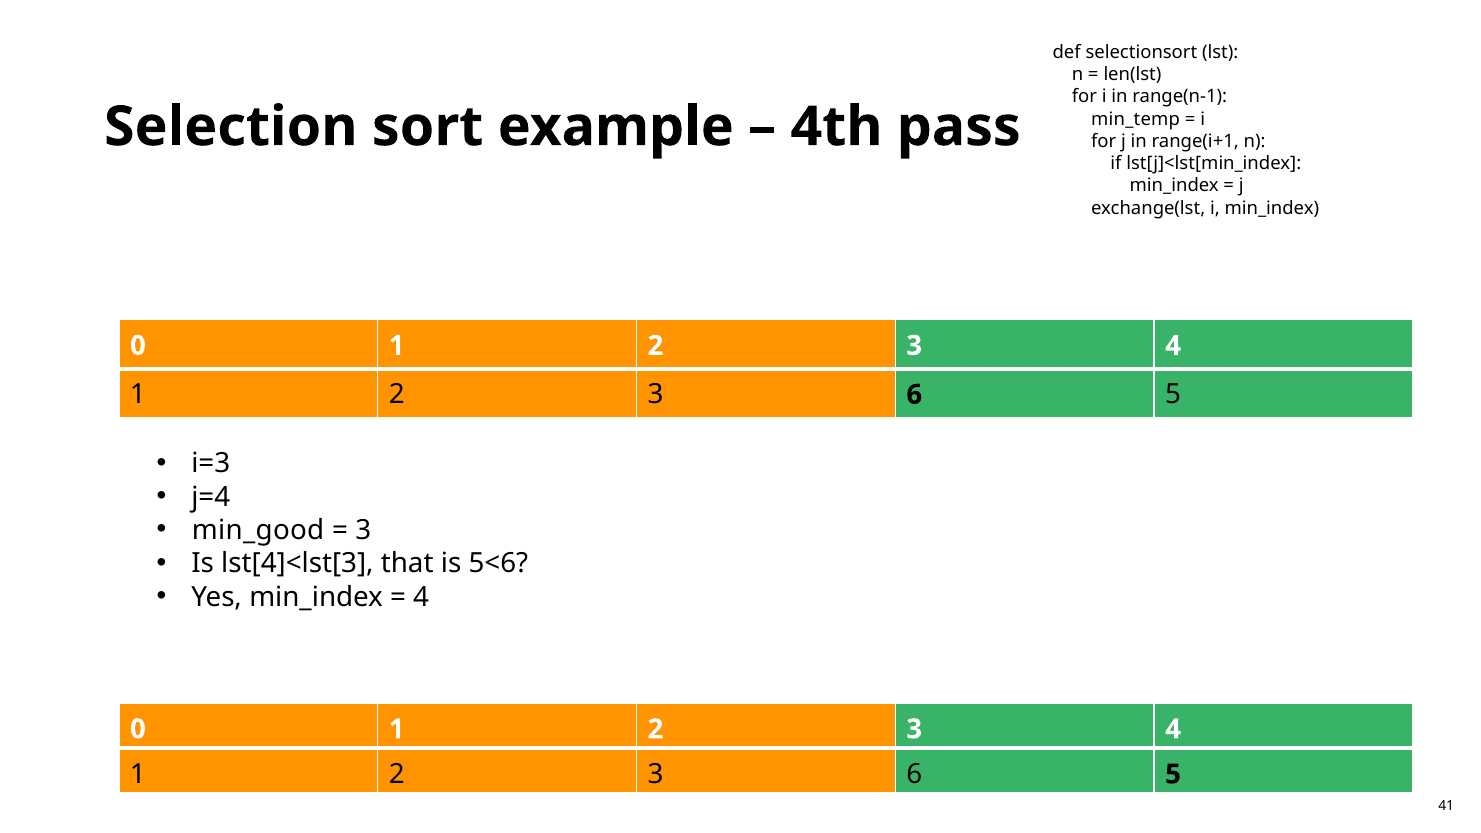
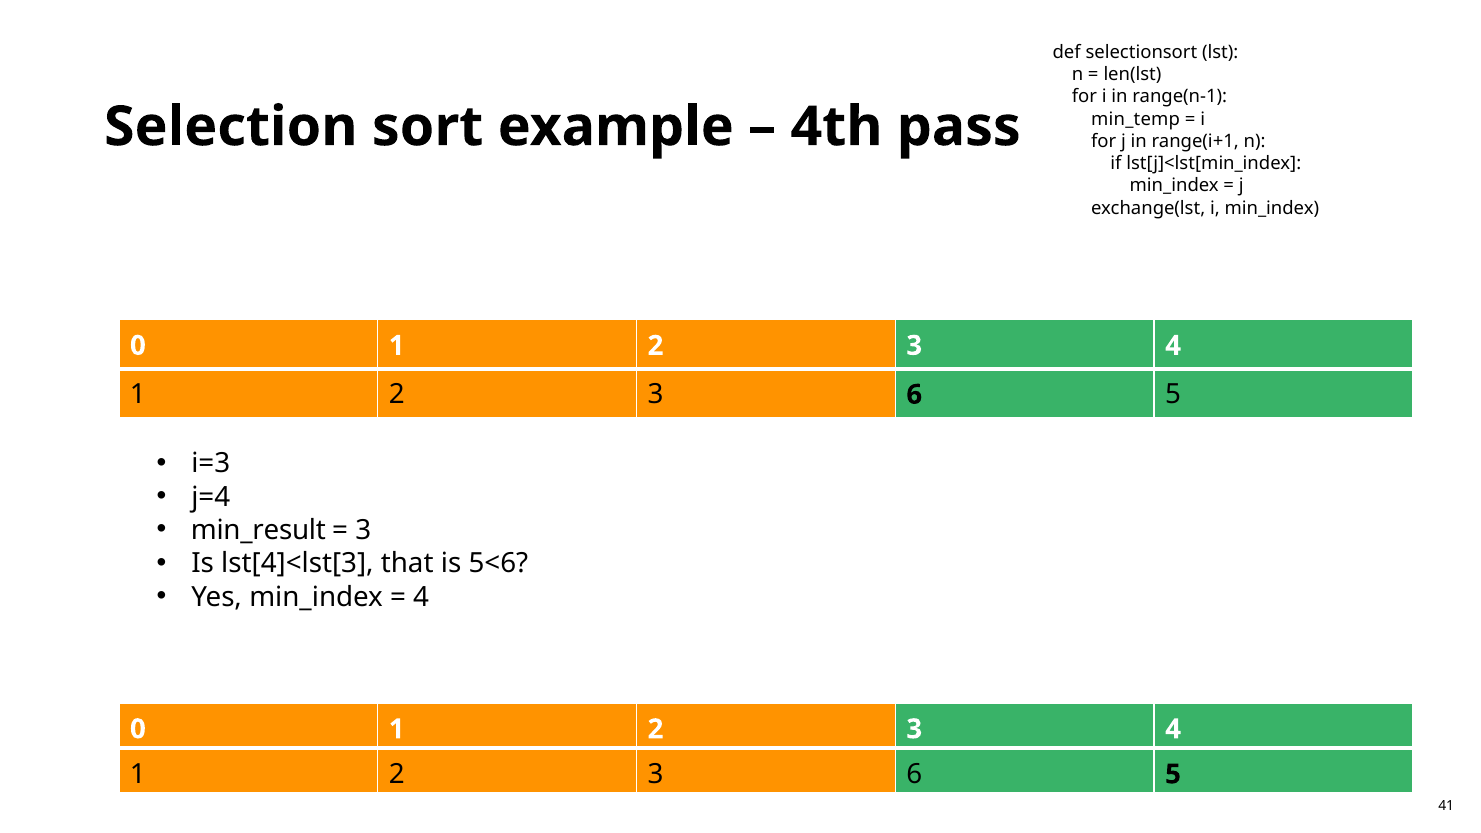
min_good: min_good -> min_result (258, 530)
